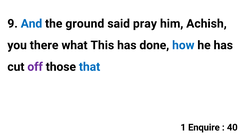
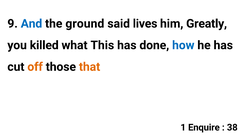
pray: pray -> lives (145, 24)
Achish: Achish -> Greatly (207, 24)
there: there -> killed (44, 45)
off colour: purple -> orange (35, 67)
that colour: blue -> orange (90, 67)
40: 40 -> 38 (232, 127)
